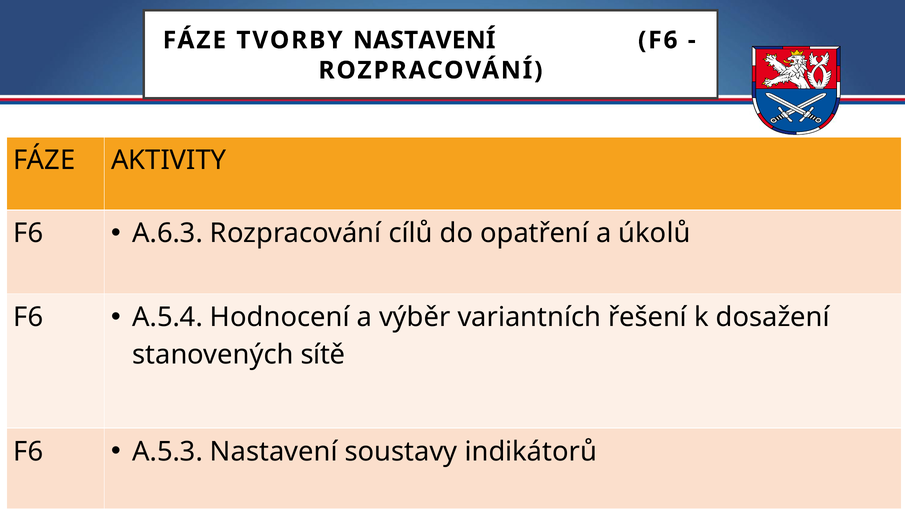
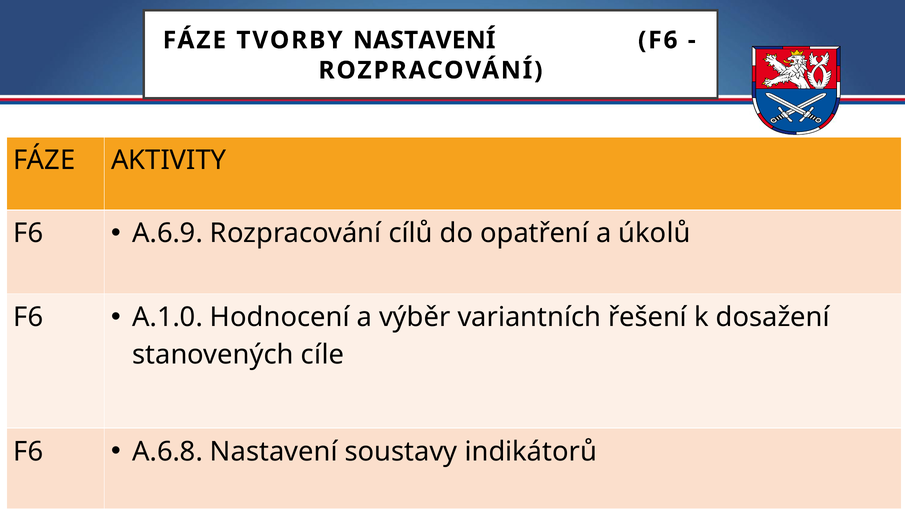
A.6.3: A.6.3 -> A.6.9 (168, 233)
A.5.4: A.5.4 -> A.1.0 (168, 317)
sítě: sítě -> cíle (323, 355)
A.5.3: A.5.3 -> A.6.8 (168, 452)
